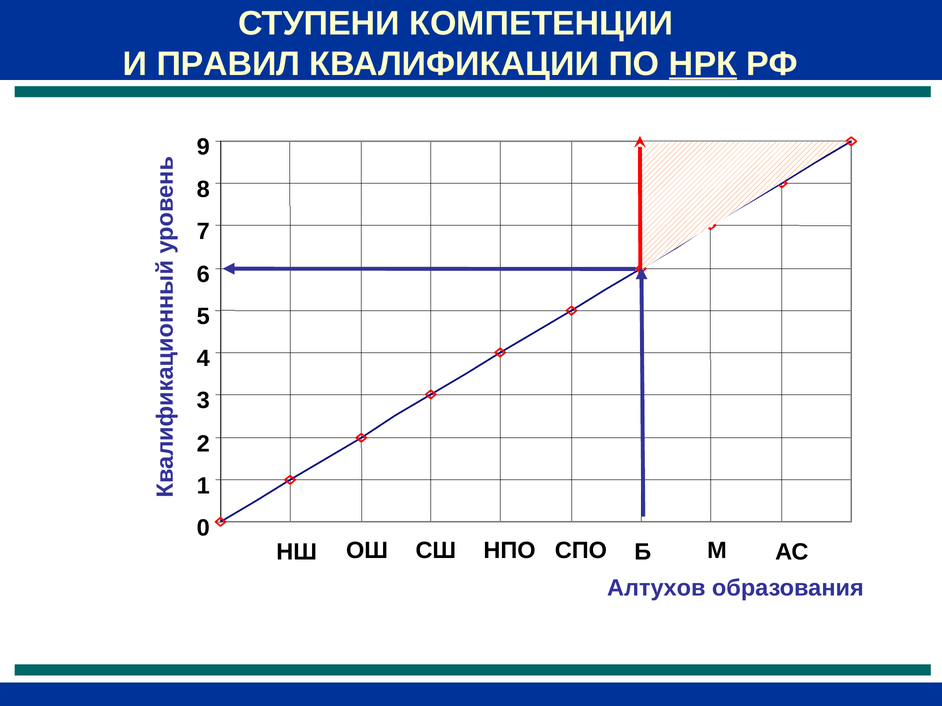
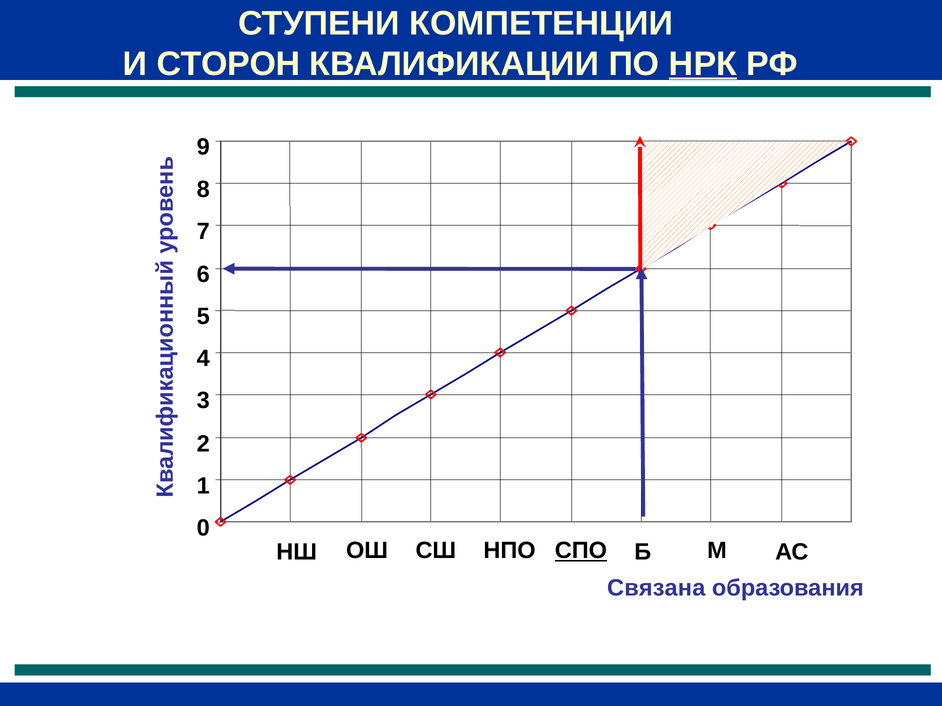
ПРАВИЛ: ПРАВИЛ -> СТОРОН (228, 64)
СПО underline: none -> present (581, 551)
Алтухов: Алтухов -> Связана (656, 588)
